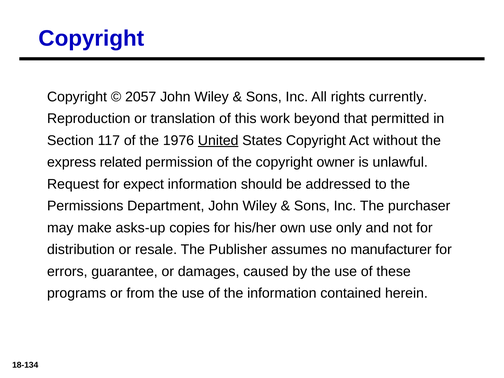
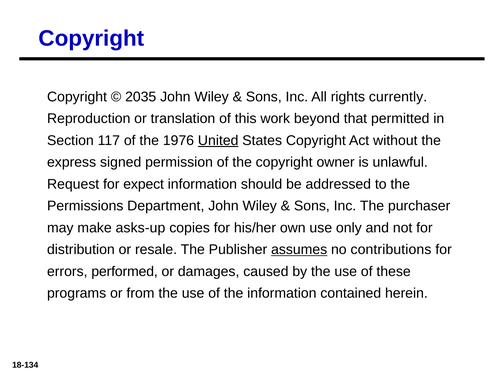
2057: 2057 -> 2035 (141, 97)
related: related -> signed (121, 162)
assumes underline: none -> present (299, 250)
manufacturer: manufacturer -> contributions (391, 250)
guarantee: guarantee -> performed (125, 272)
